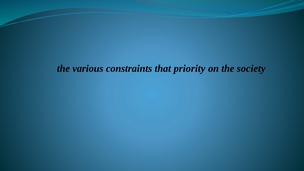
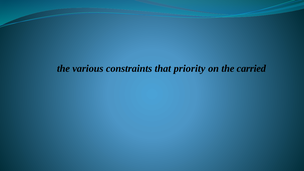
society: society -> carried (251, 69)
